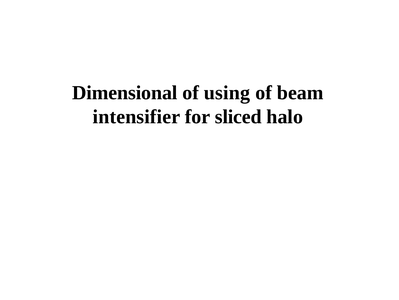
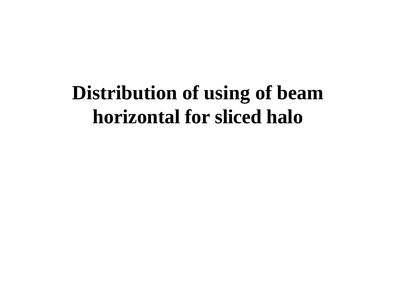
Dimensional: Dimensional -> Distribution (125, 93)
intensifier: intensifier -> horizontal (136, 117)
